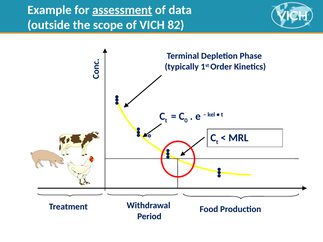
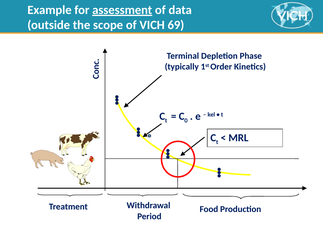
82: 82 -> 69 (176, 25)
